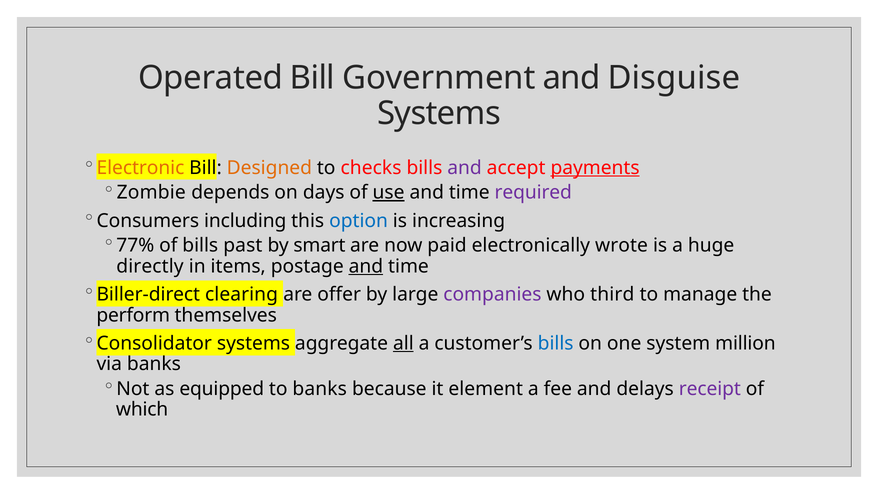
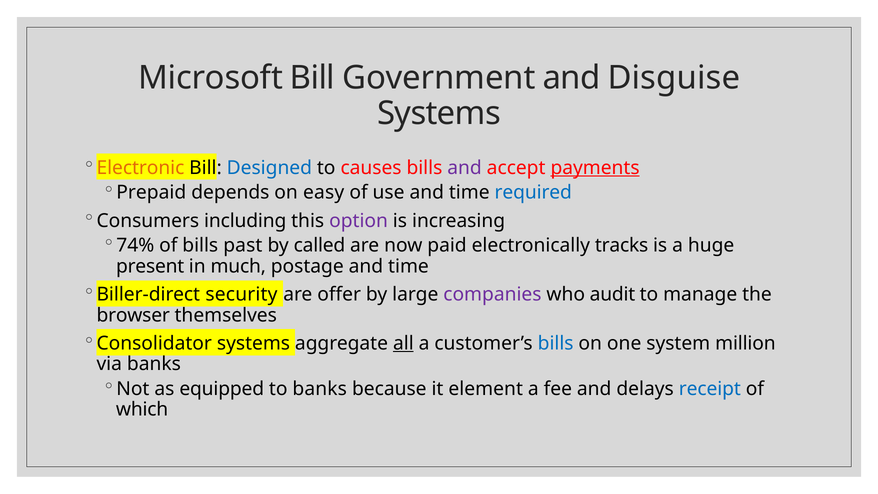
Operated: Operated -> Microsoft (211, 78)
Designed colour: orange -> blue (269, 168)
checks: checks -> causes (371, 168)
Zombie: Zombie -> Prepaid (151, 192)
days: days -> easy (324, 192)
use underline: present -> none (389, 192)
required colour: purple -> blue (533, 192)
option colour: blue -> purple (359, 221)
77%: 77% -> 74% (135, 245)
smart: smart -> called (319, 245)
wrote: wrote -> tracks (622, 245)
directly: directly -> present (150, 266)
items: items -> much (238, 266)
and underline: present -> none (366, 266)
clearing: clearing -> security (241, 294)
third: third -> audit (612, 294)
perform: perform -> browser (133, 315)
receipt colour: purple -> blue (710, 389)
